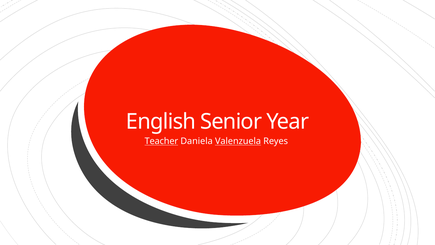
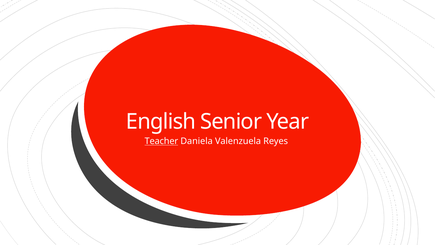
Valenzuela underline: present -> none (238, 141)
